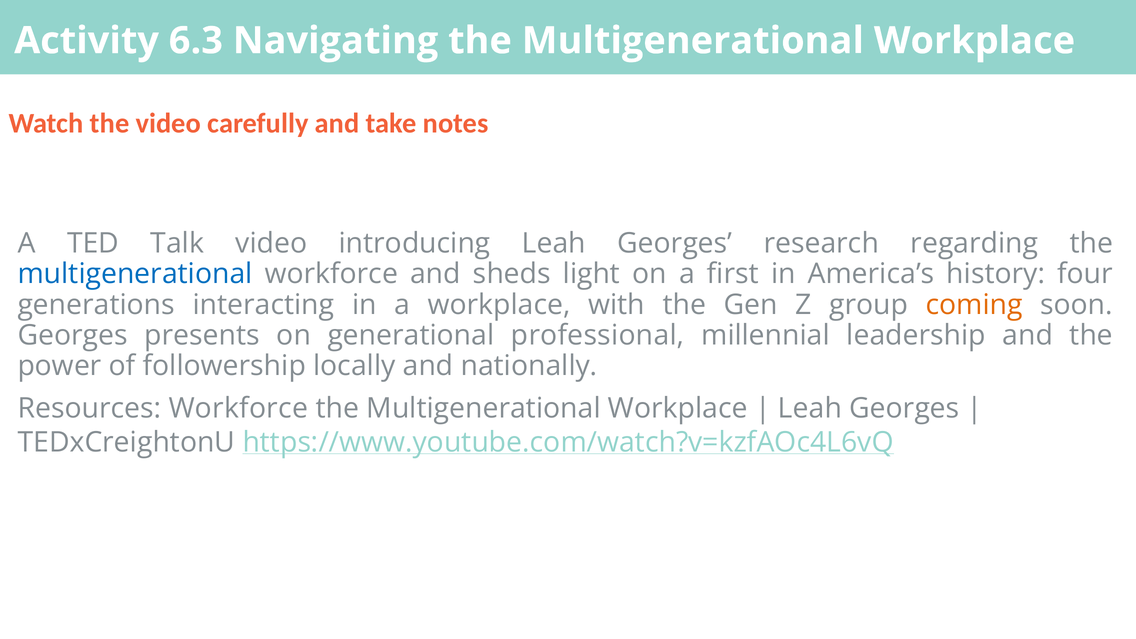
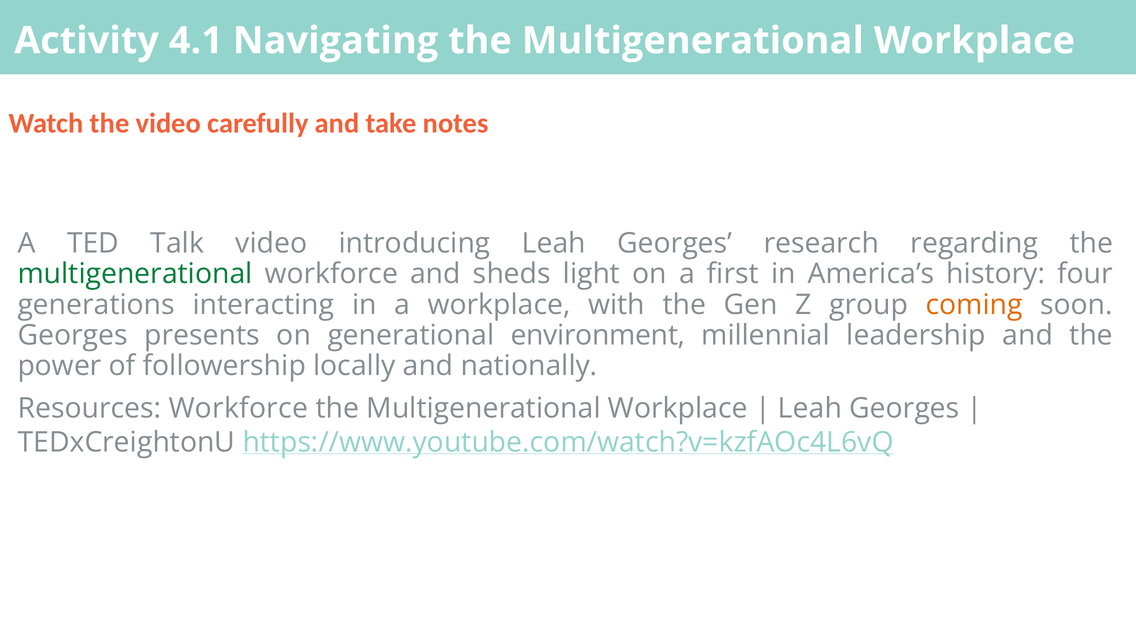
6.3: 6.3 -> 4.1 (196, 41)
multigenerational colour: blue -> green (135, 274)
professional: professional -> environment (598, 335)
